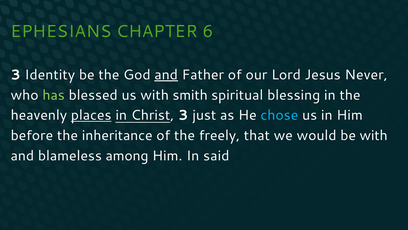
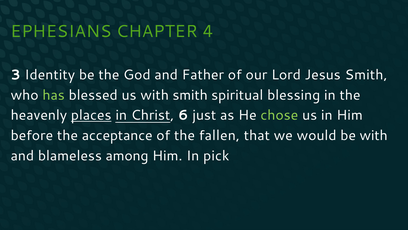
6: 6 -> 4 (208, 31)
and underline: present -> none (166, 75)
Jesus Never: Never -> Smith (366, 75)
Christ 3: 3 -> 6 (183, 115)
chose colour: light blue -> light green (279, 115)
inheritance: inheritance -> acceptance (117, 135)
freely: freely -> fallen (219, 135)
said: said -> pick (216, 155)
